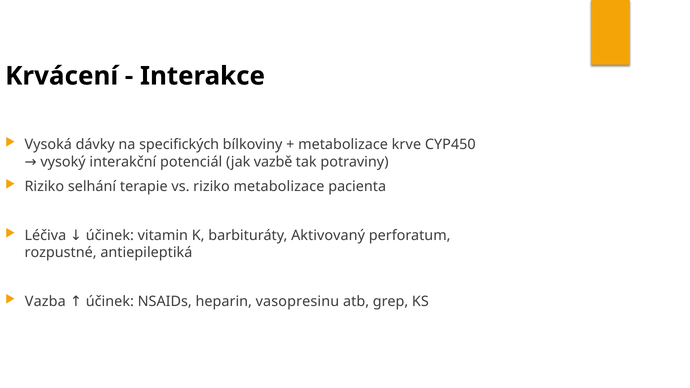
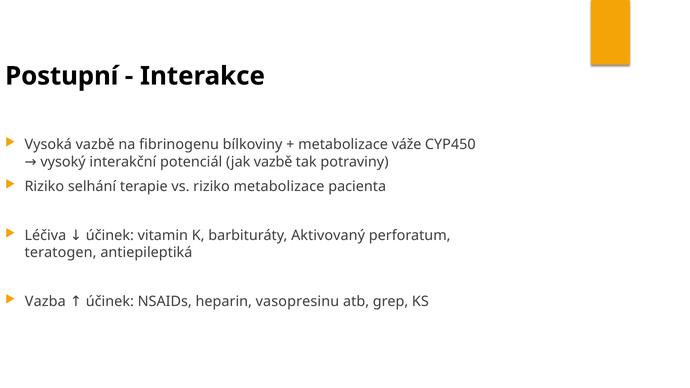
Krvácení: Krvácení -> Postupní (62, 76)
Vysoká dávky: dávky -> vazbě (95, 145)
specifických: specifických -> fibrinogenu (179, 145)
krve: krve -> váže (407, 145)
rozpustné: rozpustné -> teratogen (61, 253)
